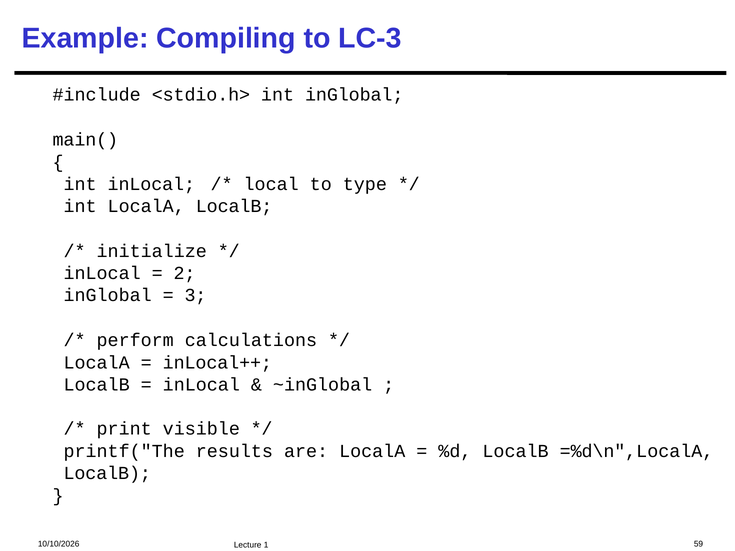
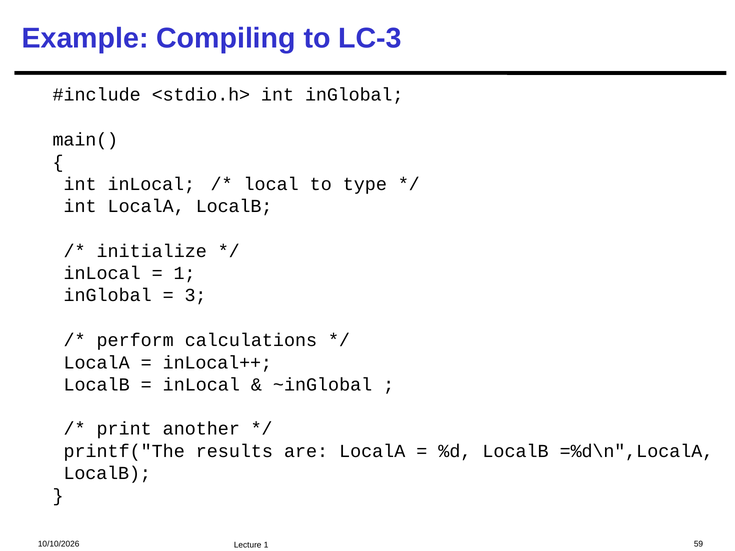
2: 2 -> 1 (184, 273)
visible: visible -> another (201, 429)
